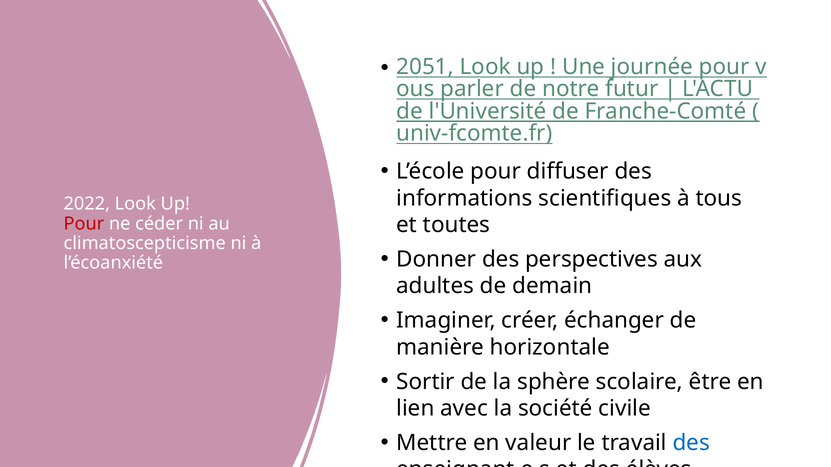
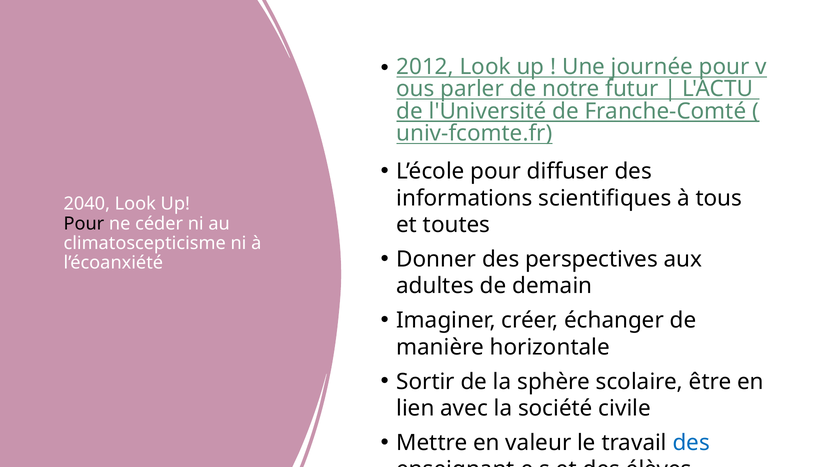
2051: 2051 -> 2012 (425, 67)
2022: 2022 -> 2040 (87, 204)
Pour colour: red -> black (84, 224)
